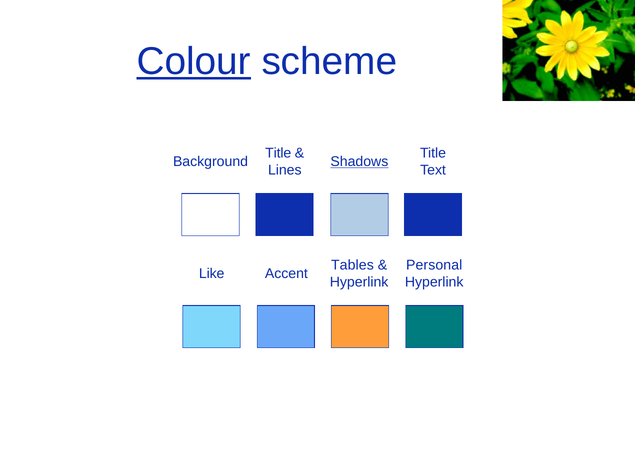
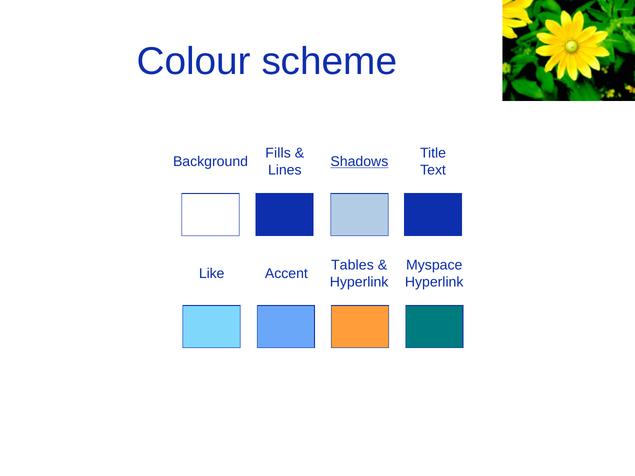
Colour underline: present -> none (194, 61)
Title: Title -> Fills (278, 153)
Personal: Personal -> Myspace (434, 265)
